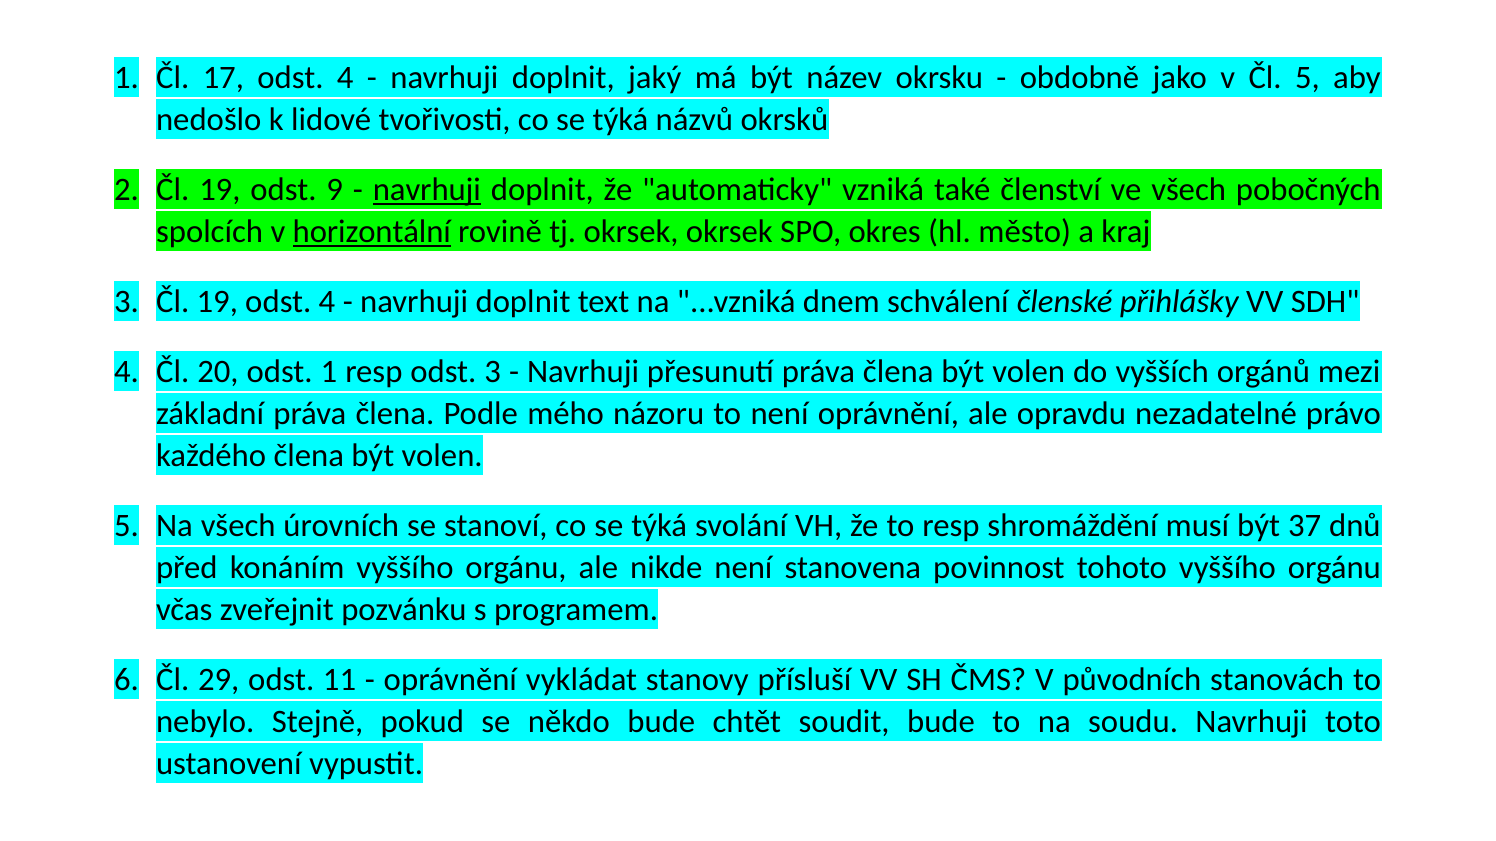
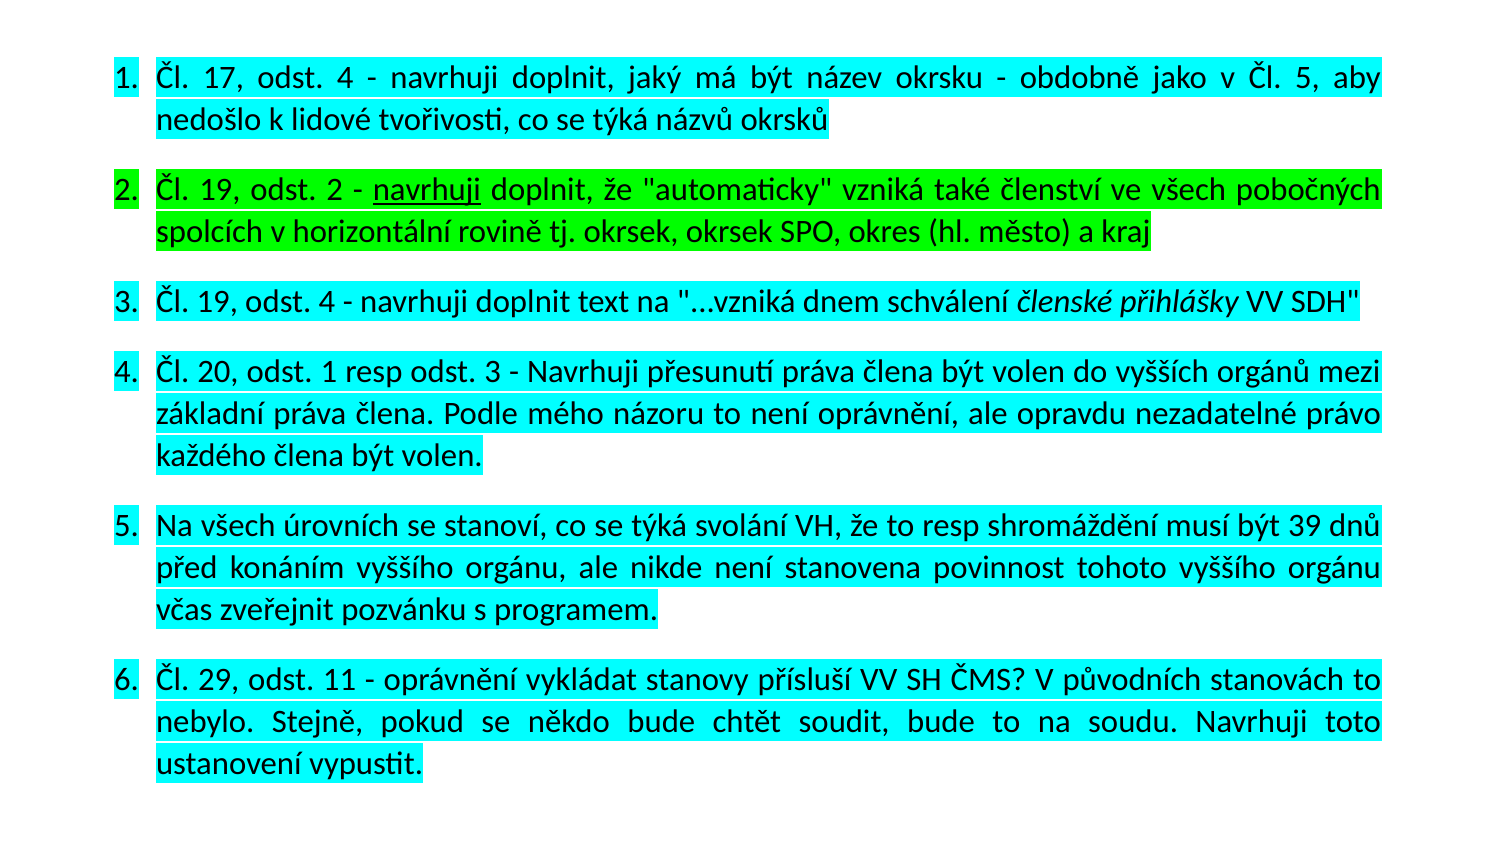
odst 9: 9 -> 2 (335, 190)
horizontální underline: present -> none (372, 232)
37: 37 -> 39 (1305, 526)
